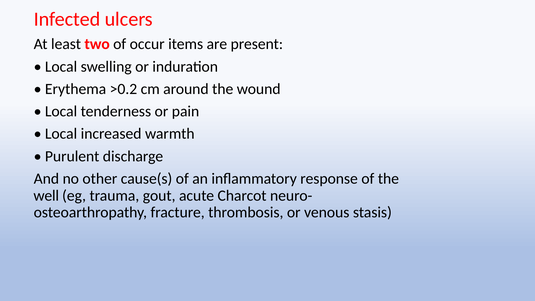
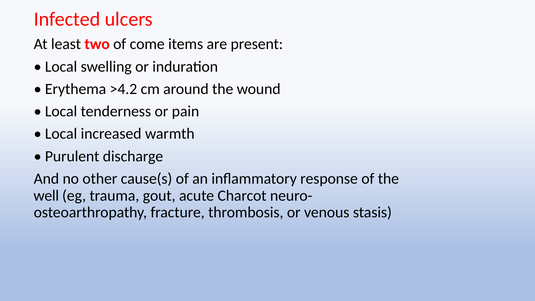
occur: occur -> come (147, 44)
>0.2: >0.2 -> >4.2 (123, 89)
